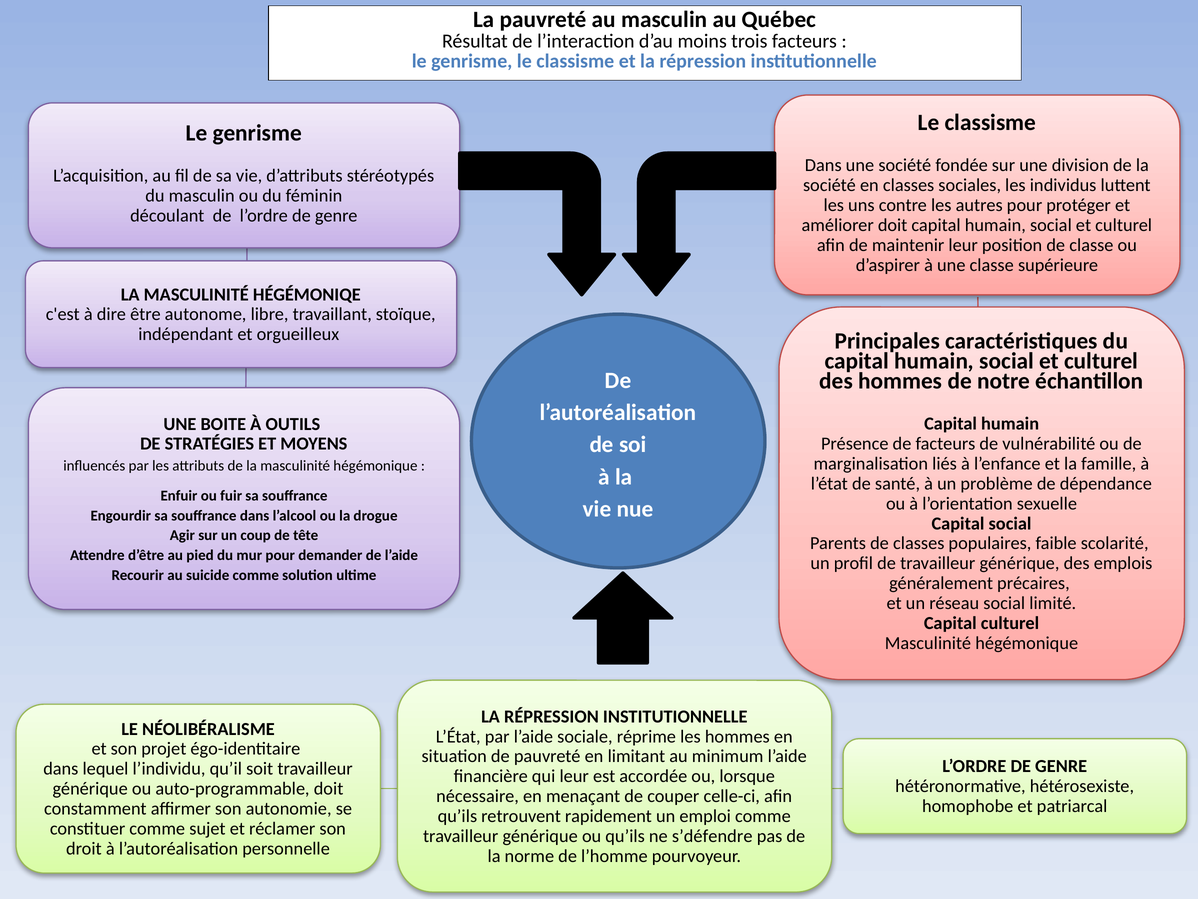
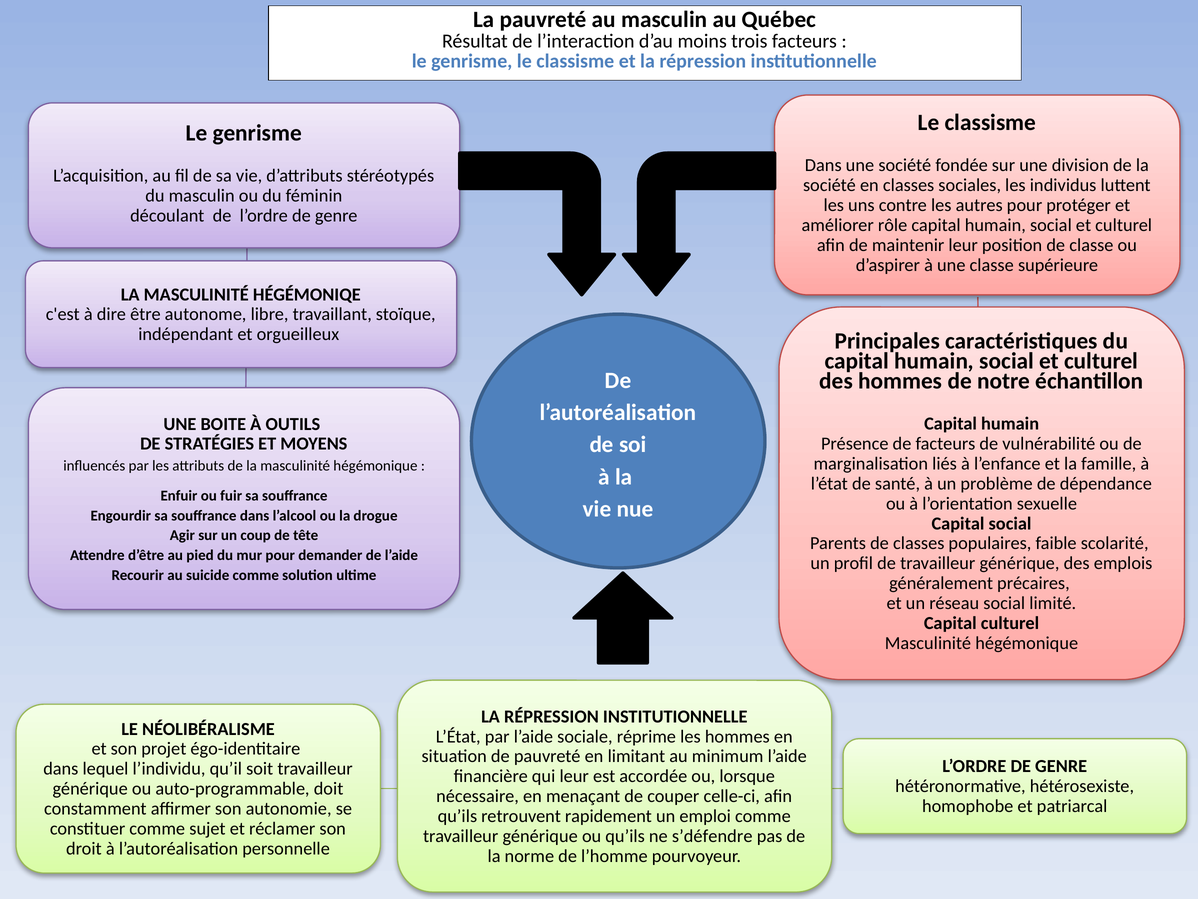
améliorer doit: doit -> rôle (893, 225)
